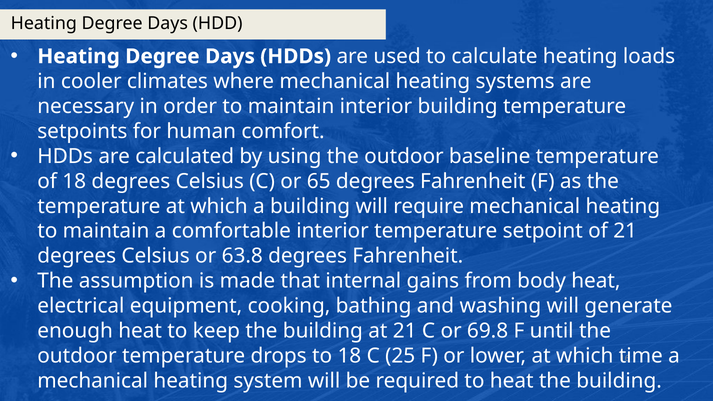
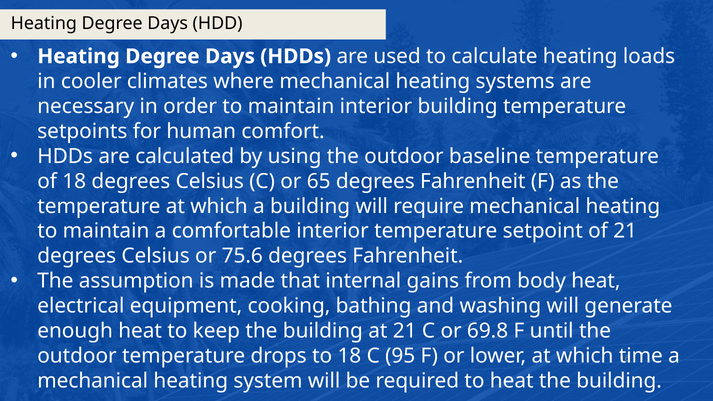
63.8: 63.8 -> 75.6 (242, 256)
25: 25 -> 95 (400, 356)
